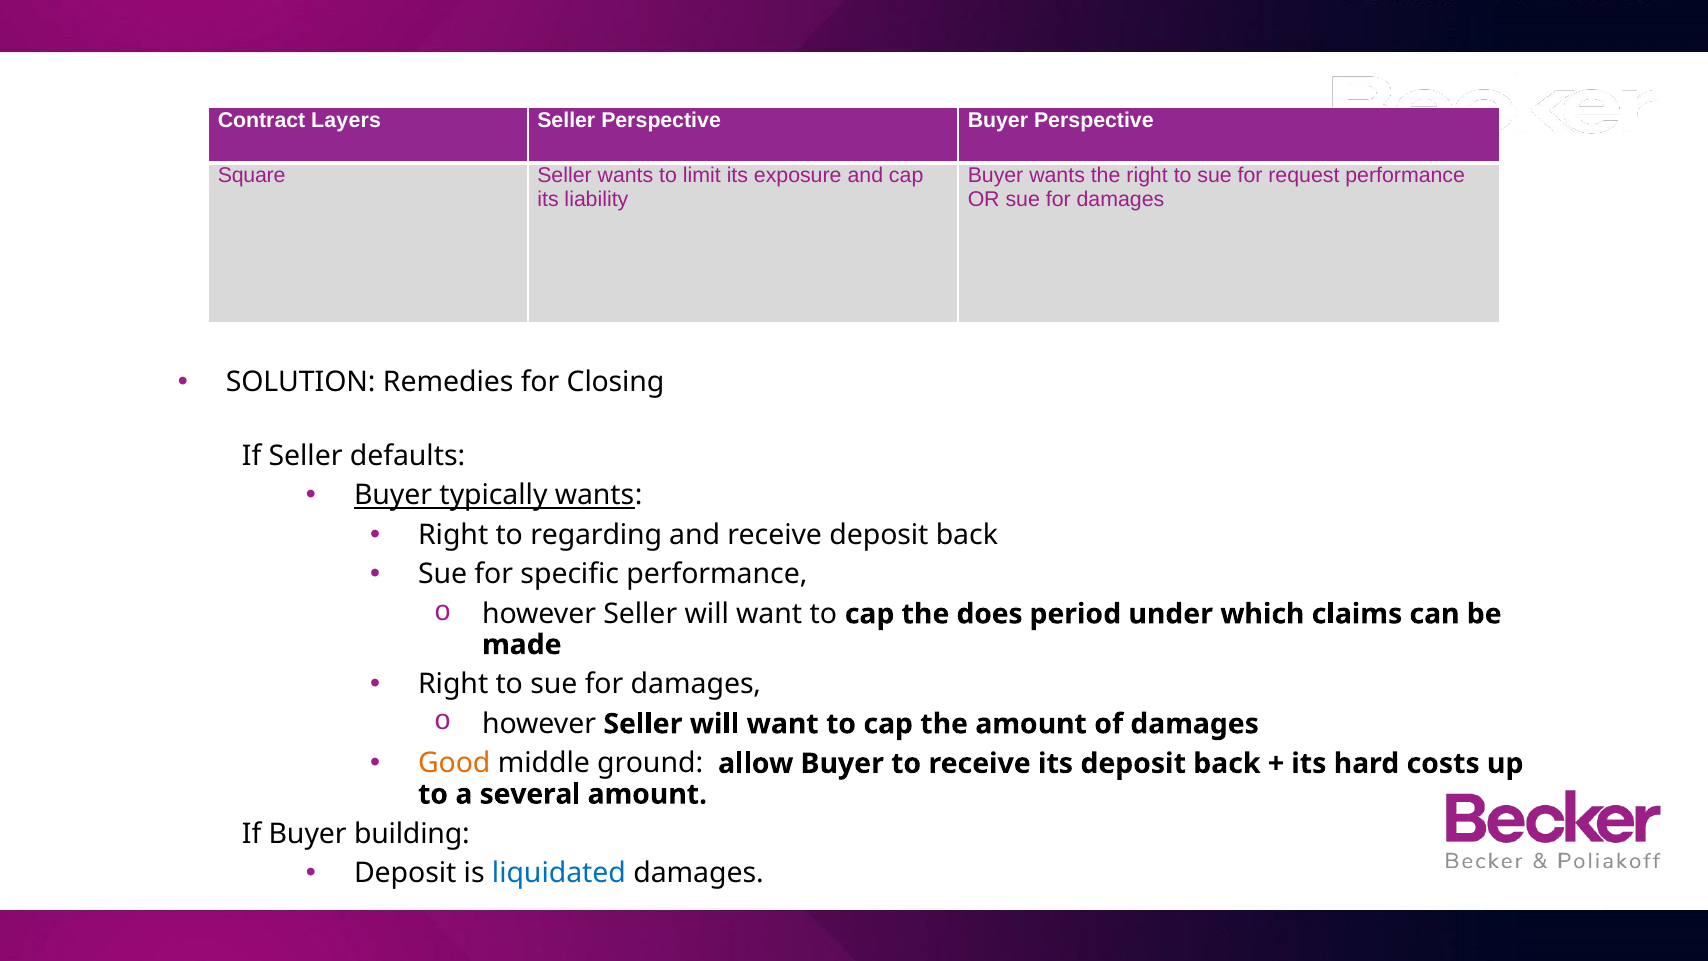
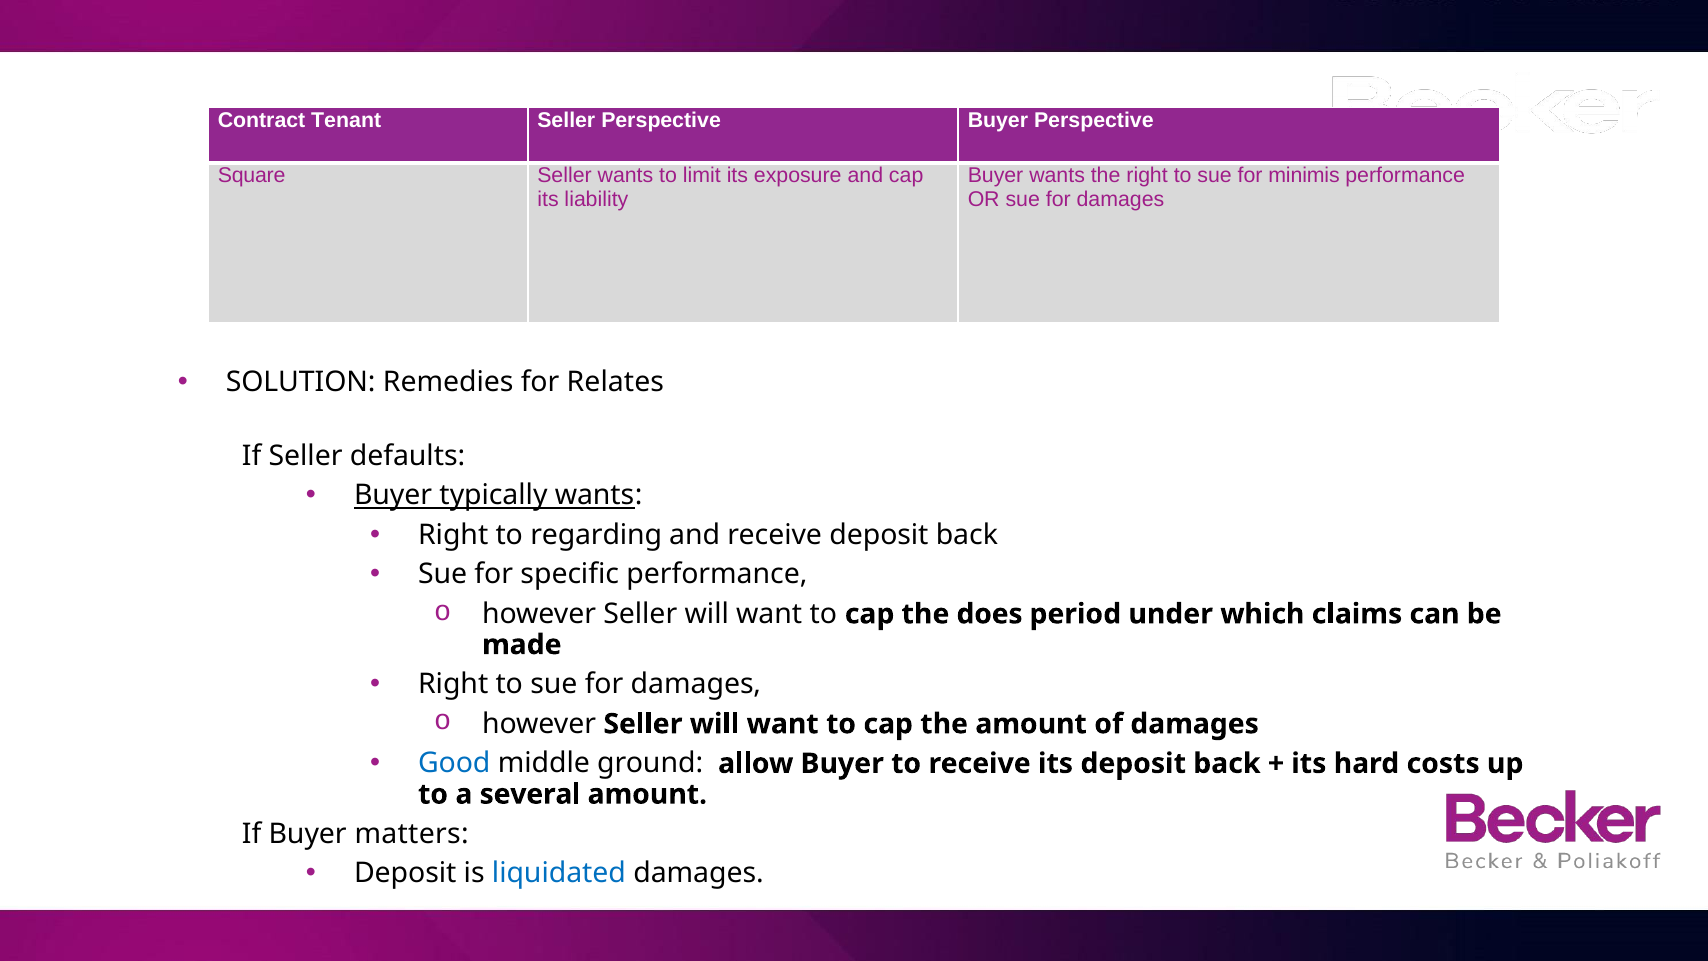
Layers: Layers -> Tenant (346, 120)
request: request -> minimis (1304, 175)
Closing: Closing -> Relates (615, 382)
Good colour: orange -> blue (454, 763)
building: building -> matters (412, 834)
